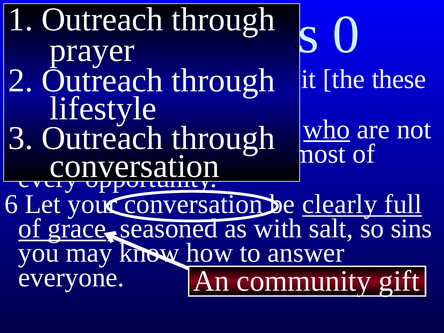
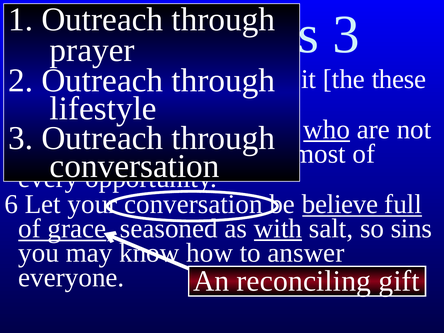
0: 0 -> 3 (346, 35)
clearly: clearly -> believe (340, 204)
with underline: none -> present (278, 229)
community: community -> reconciling (304, 281)
